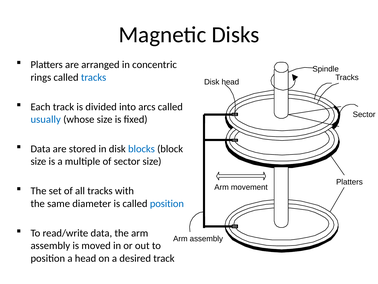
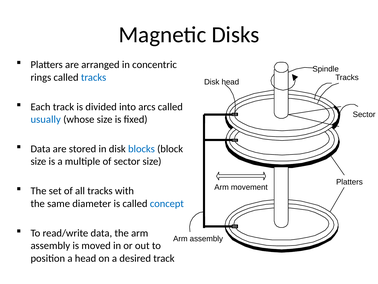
called position: position -> concept (167, 203)
